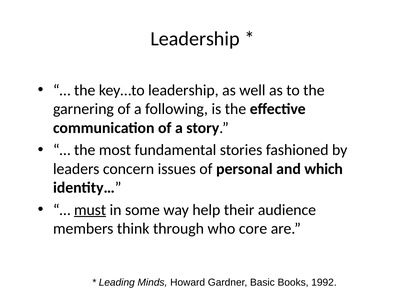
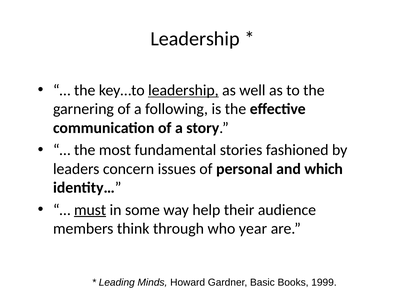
leadership underline: none -> present (183, 90)
core: core -> year (253, 229)
1992: 1992 -> 1999 (324, 282)
